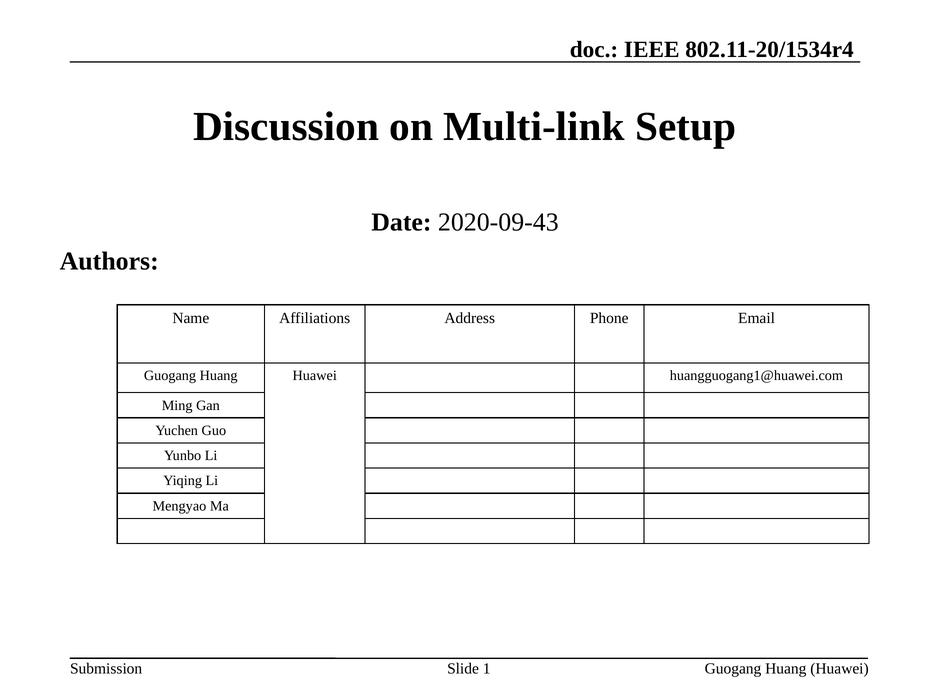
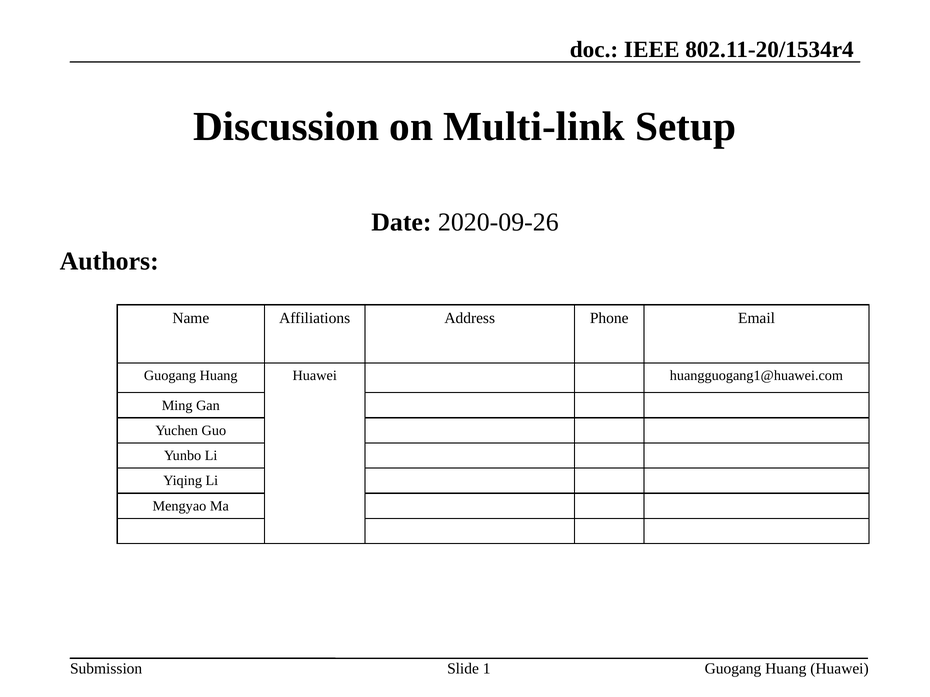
2020-09-43: 2020-09-43 -> 2020-09-26 (498, 223)
